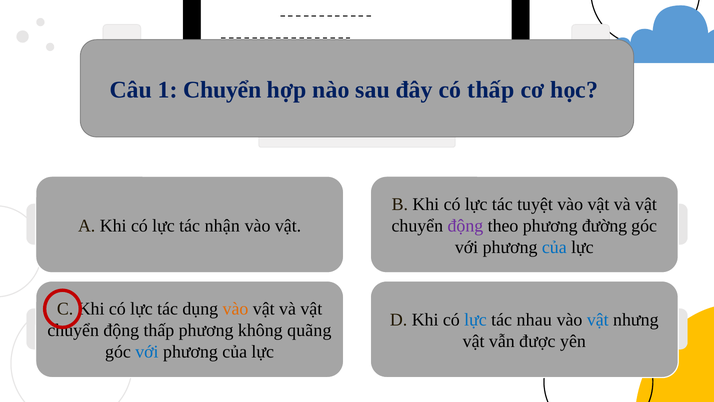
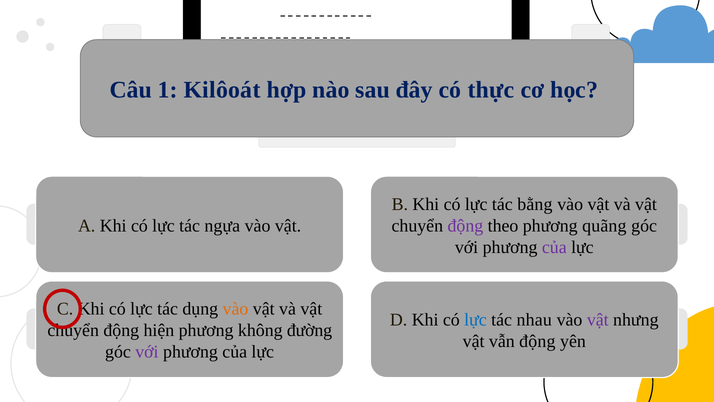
1 Chuyển: Chuyển -> Kilôoát (222, 90)
có thấp: thấp -> thực (491, 90)
tuyệt: tuyệt -> bằng (535, 204)
nhận: nhận -> ngựa (222, 226)
đường: đường -> quãng (604, 226)
của colour: blue -> purple (554, 247)
vật colour: blue -> purple (598, 319)
động thấp: thấp -> hiện (159, 330)
quãng: quãng -> đường (310, 330)
vẫn được: được -> động (537, 341)
với colour: blue -> purple (147, 352)
